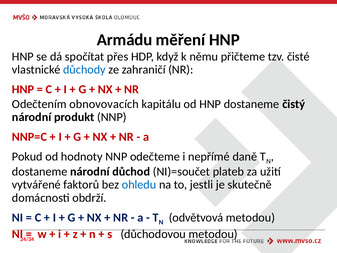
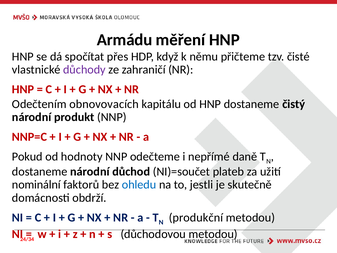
důchody colour: blue -> purple (84, 70)
vytvářené: vytvářené -> nominální (36, 185)
odvětvová: odvětvová -> produkční (196, 217)
